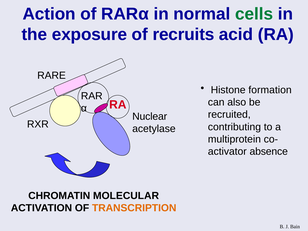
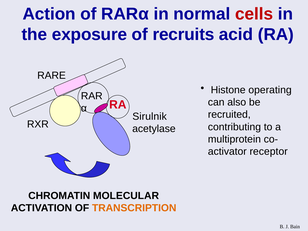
cells colour: green -> red (254, 14)
formation: formation -> operating (270, 90)
Nuclear: Nuclear -> Sirulnik (150, 116)
absence: absence -> receptor (269, 152)
